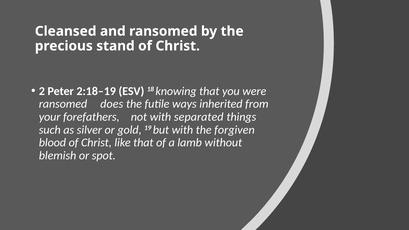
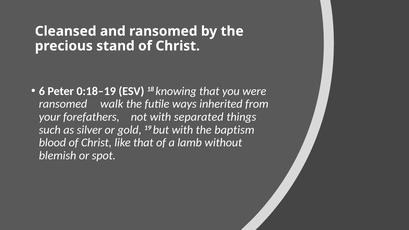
2: 2 -> 6 (42, 91)
2:18–19: 2:18–19 -> 0:18–19 (96, 91)
does: does -> walk (112, 104)
forgiven: forgiven -> baptism (234, 130)
